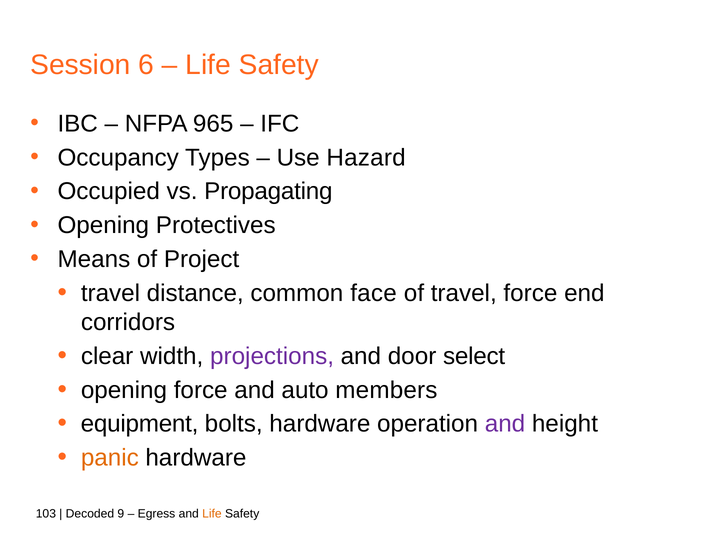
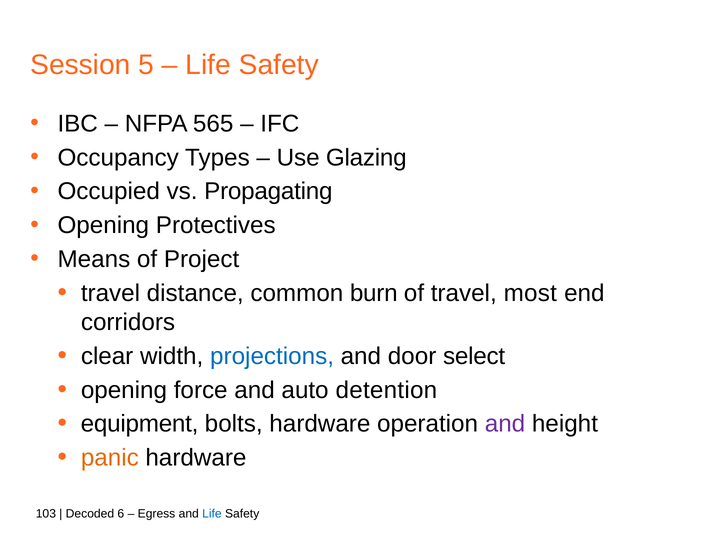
6: 6 -> 5 (146, 65)
965: 965 -> 565 (213, 124)
Hazard: Hazard -> Glazing (366, 158)
face: face -> burn (374, 293)
travel force: force -> most (530, 293)
projections colour: purple -> blue (272, 356)
members: members -> detention (386, 390)
9: 9 -> 6 (121, 514)
Life colour: orange -> blue (212, 514)
